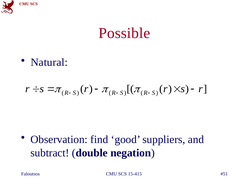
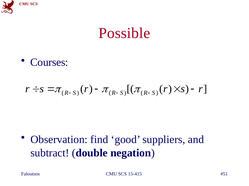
Natural: Natural -> Courses (49, 63)
